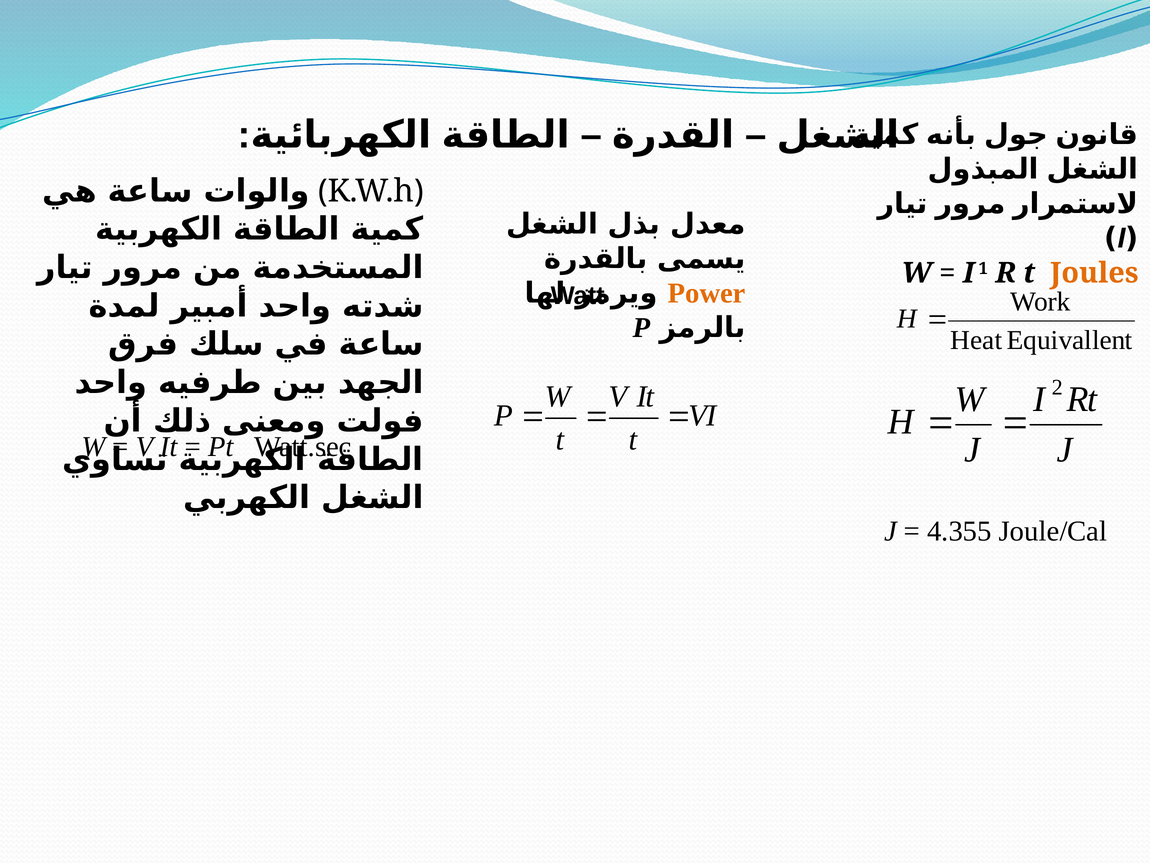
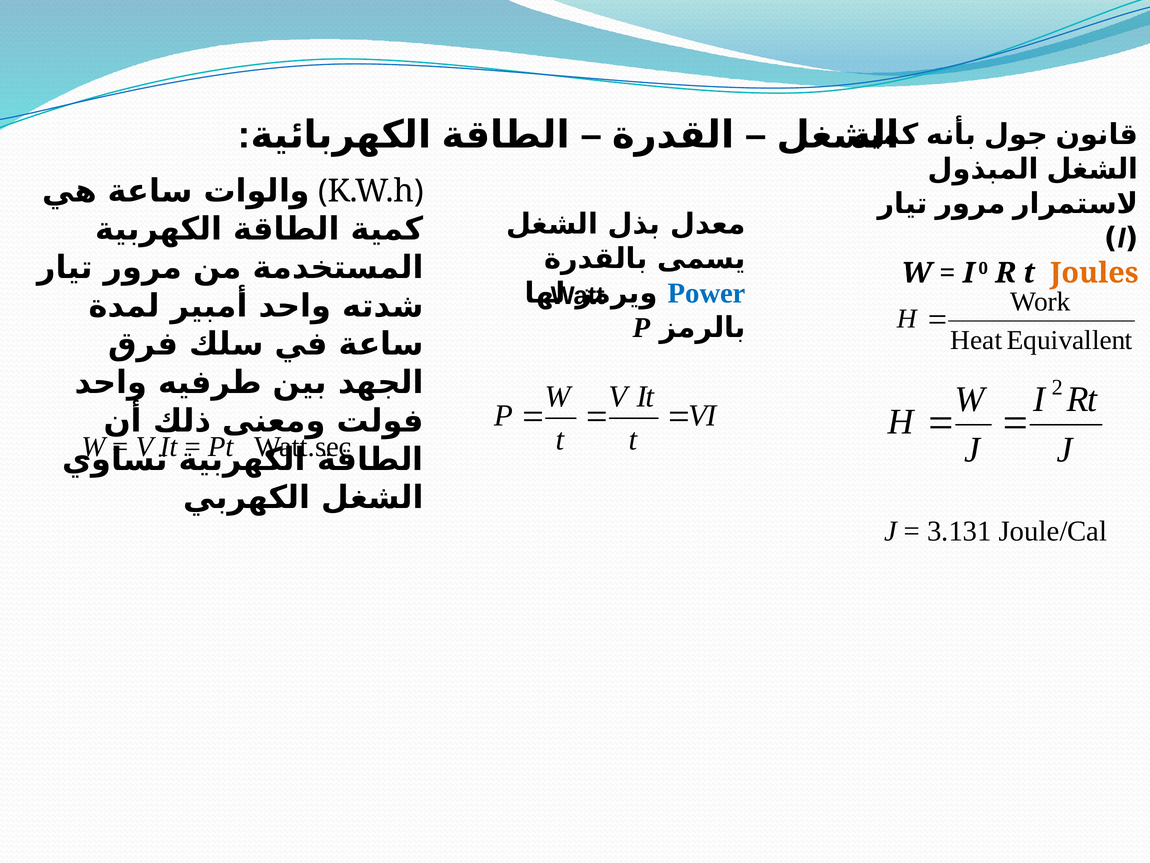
1: 1 -> 0 (983, 268)
Power colour: orange -> blue (707, 293)
4.355: 4.355 -> 3.131 (959, 531)
